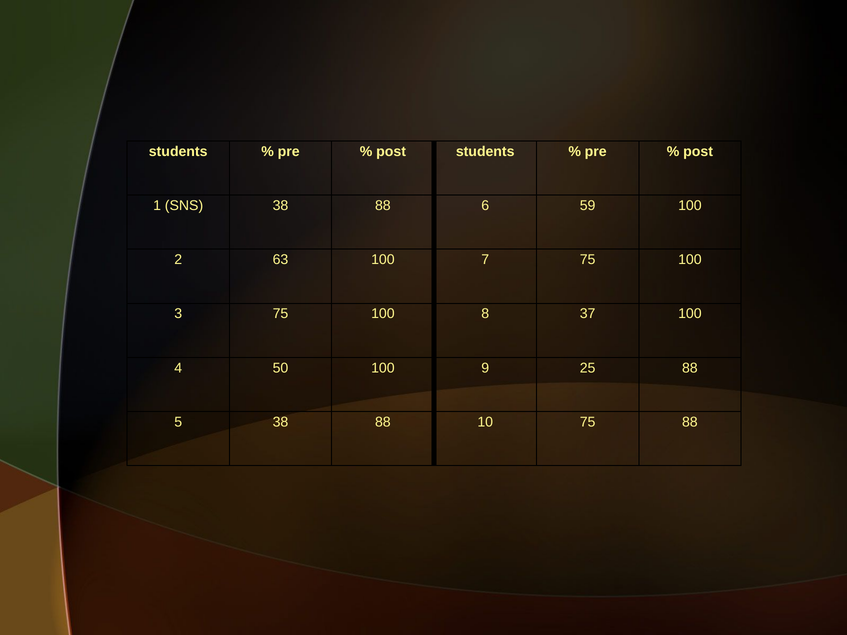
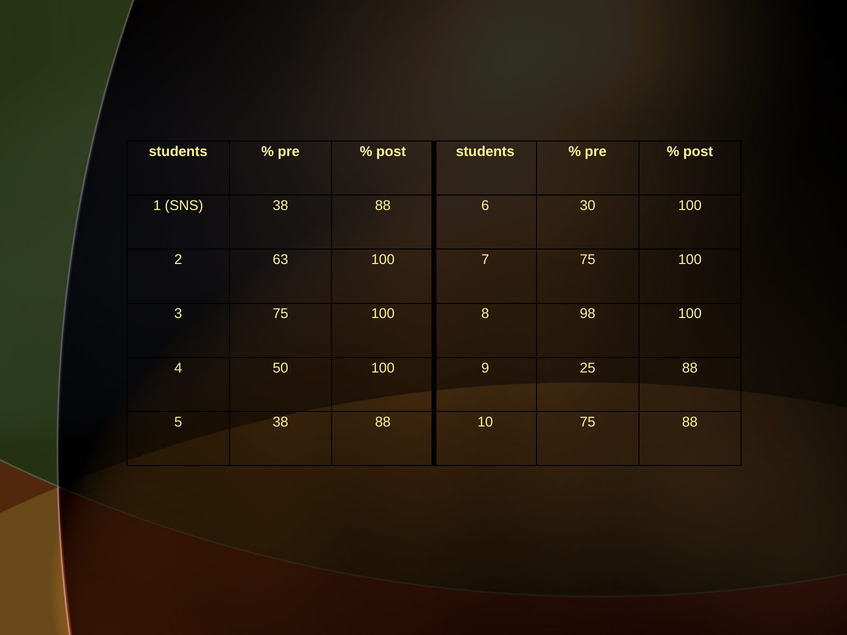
59: 59 -> 30 (588, 206)
37: 37 -> 98 (588, 314)
